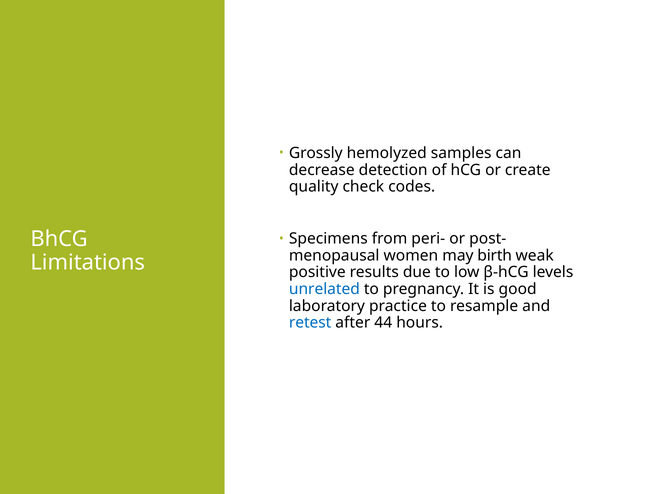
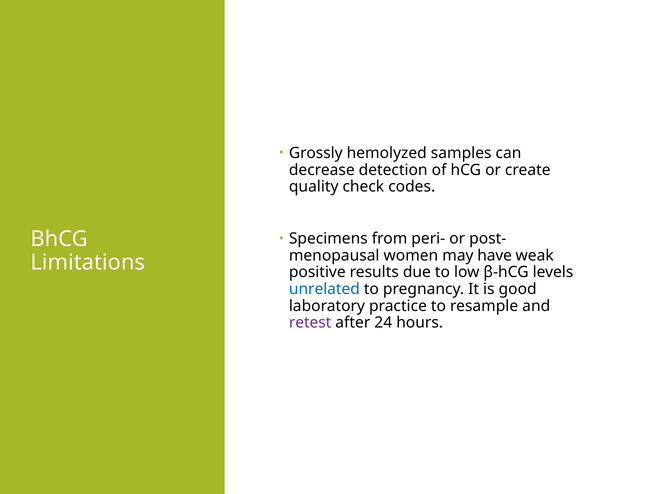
birth: birth -> have (495, 256)
retest colour: blue -> purple (310, 323)
44: 44 -> 24 (383, 323)
